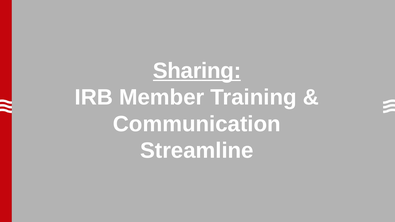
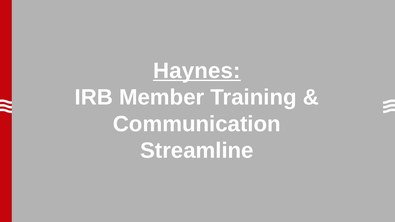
Sharing: Sharing -> Haynes (197, 71)
